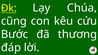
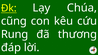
Bước: Bước -> Rung (15, 34)
